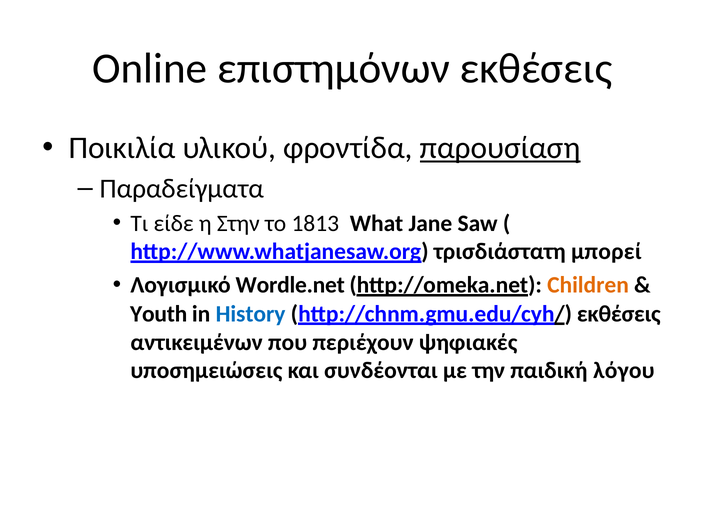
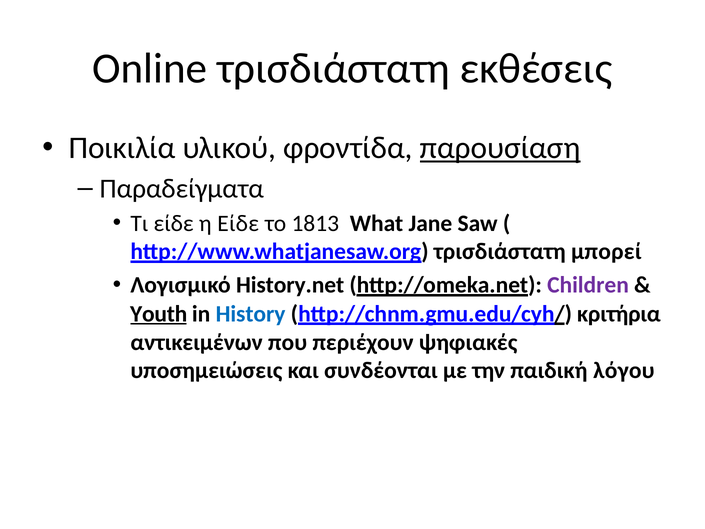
Online επιστημόνων: επιστημόνων -> τρισδιάστατη (334, 68)
η Στην: Στην -> Είδε (238, 223)
Wordle.net: Wordle.net -> History.net (290, 285)
Children colour: orange -> purple (588, 285)
Youth underline: none -> present (159, 314)
http://chnm.gmu.edu/cyh/ εκθέσεις: εκθέσεις -> κριτήρια (619, 314)
